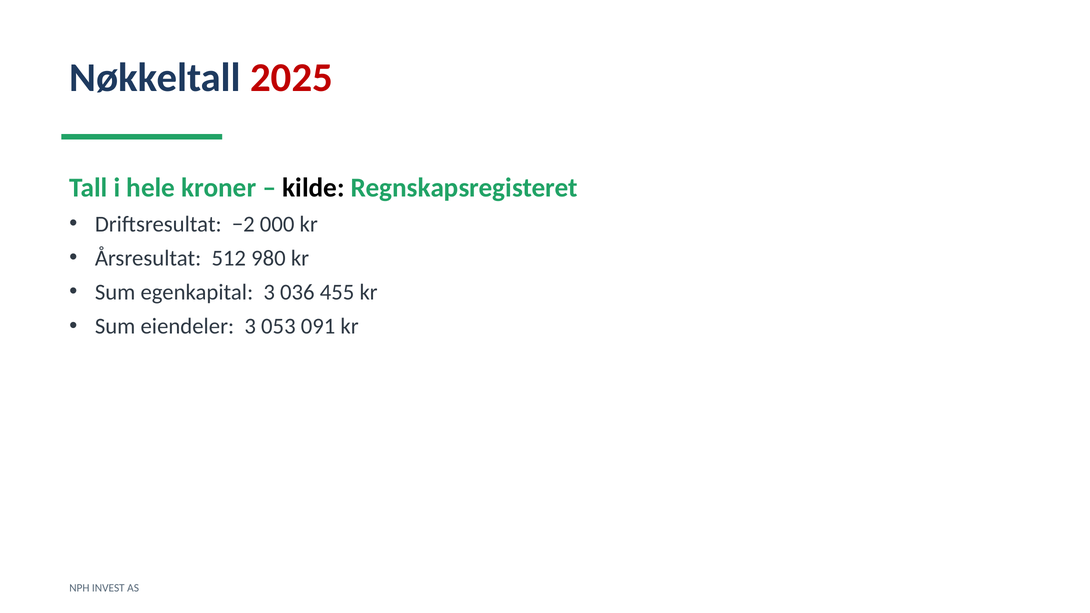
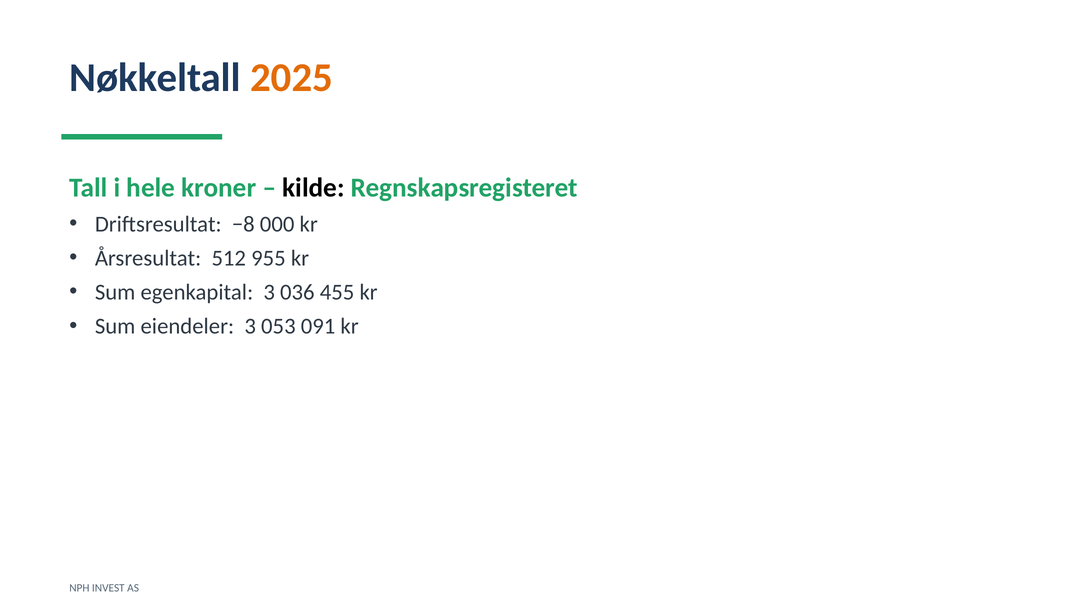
2025 colour: red -> orange (292, 78)
−2: −2 -> −8 (243, 224)
980: 980 -> 955 (268, 258)
